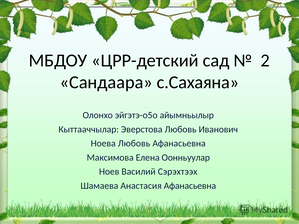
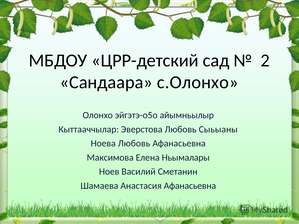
с.Сахаяна: с.Сахаяна -> с.Олонхо (198, 82)
Иванович: Иванович -> Сыьыаны (218, 129)
Оонньуулар: Оонньуулар -> Ньымалары (186, 158)
Сэрэхтээх: Сэрэхтээх -> Сметанин (178, 172)
